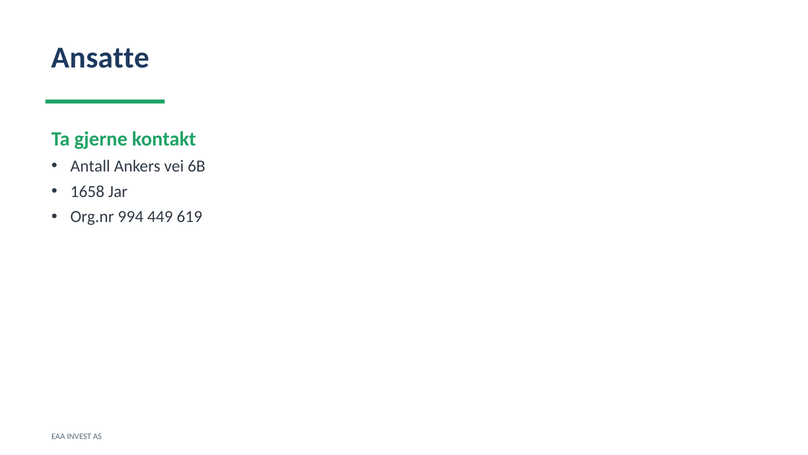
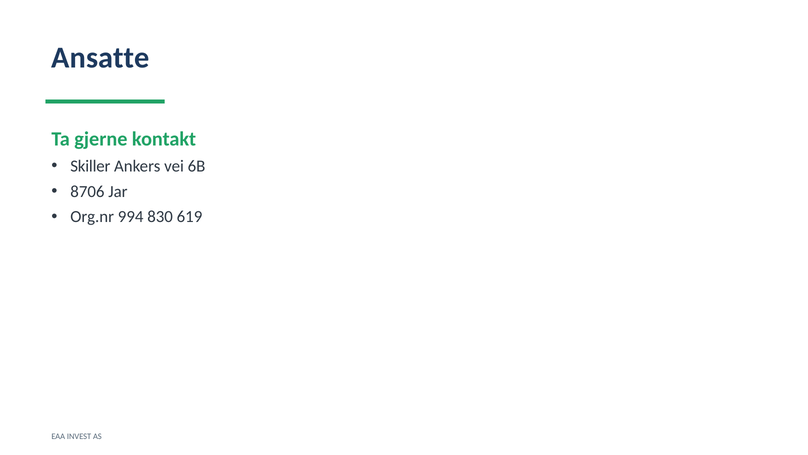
Antall: Antall -> Skiller (90, 166)
1658: 1658 -> 8706 (87, 191)
449: 449 -> 830 (160, 217)
